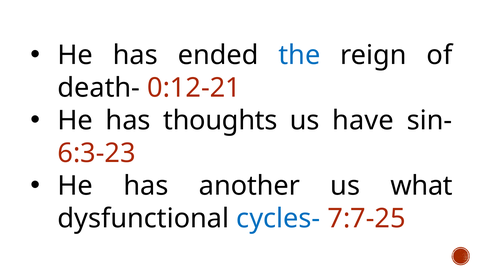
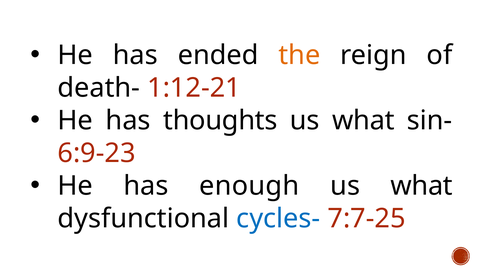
the colour: blue -> orange (299, 55)
0:12-21: 0:12-21 -> 1:12-21 (194, 88)
have: have -> what (363, 120)
6:3-23: 6:3-23 -> 6:9-23 (97, 153)
another: another -> enough (249, 186)
